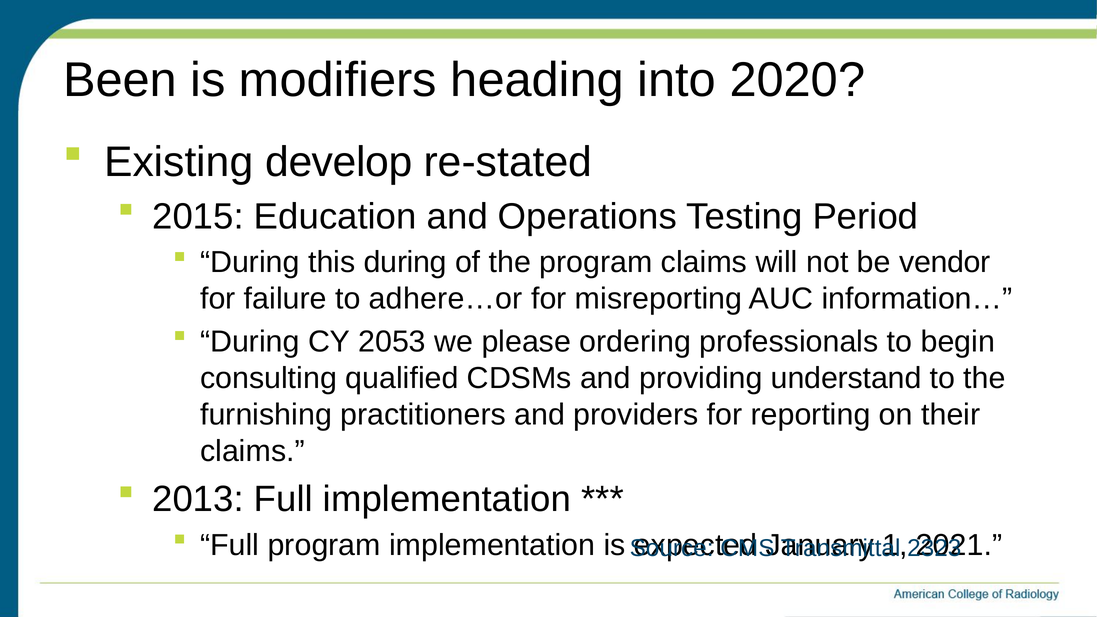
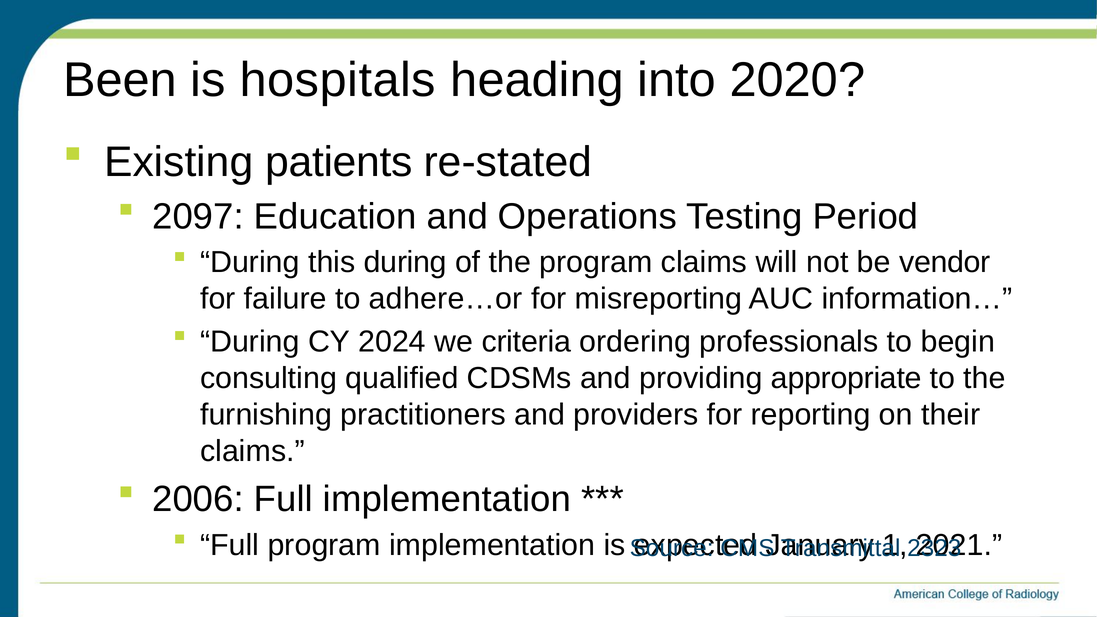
modifiers: modifiers -> hospitals (338, 80)
develop: develop -> patients (339, 162)
2015: 2015 -> 2097 (198, 217)
2053: 2053 -> 2024 (392, 342)
please: please -> criteria (526, 342)
understand: understand -> appropriate (846, 378)
2013: 2013 -> 2006 (198, 499)
